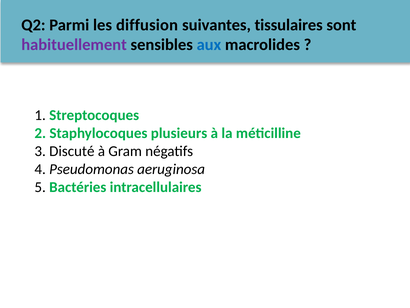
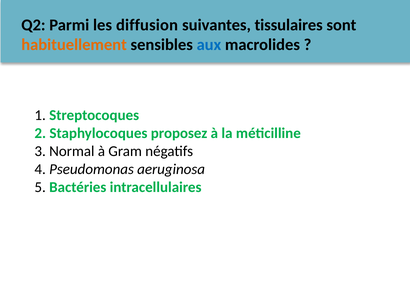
habituellement colour: purple -> orange (74, 45)
plusieurs: plusieurs -> proposez (179, 133)
Discuté: Discuté -> Normal (72, 151)
